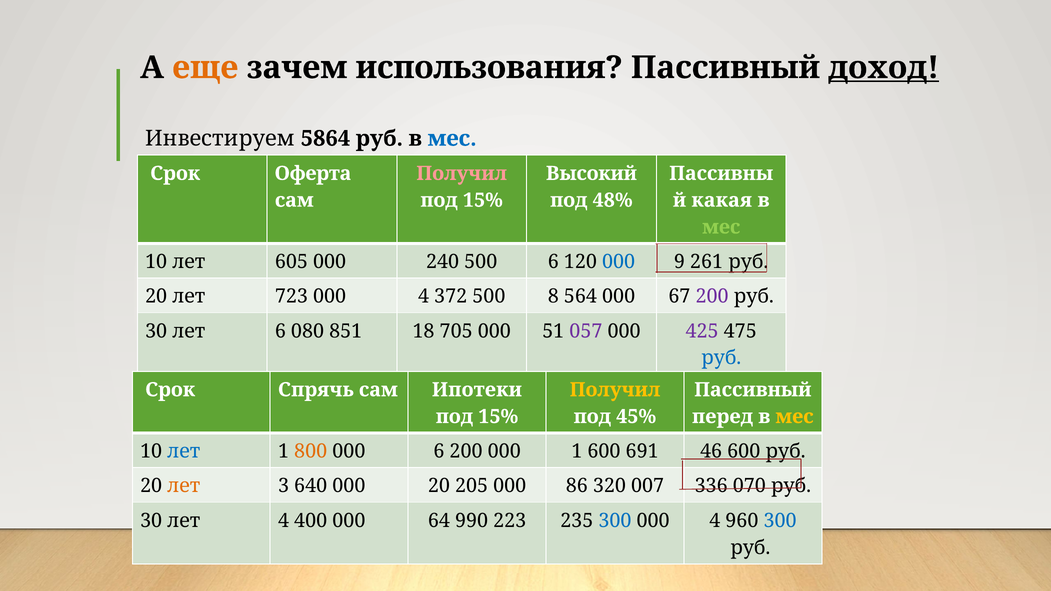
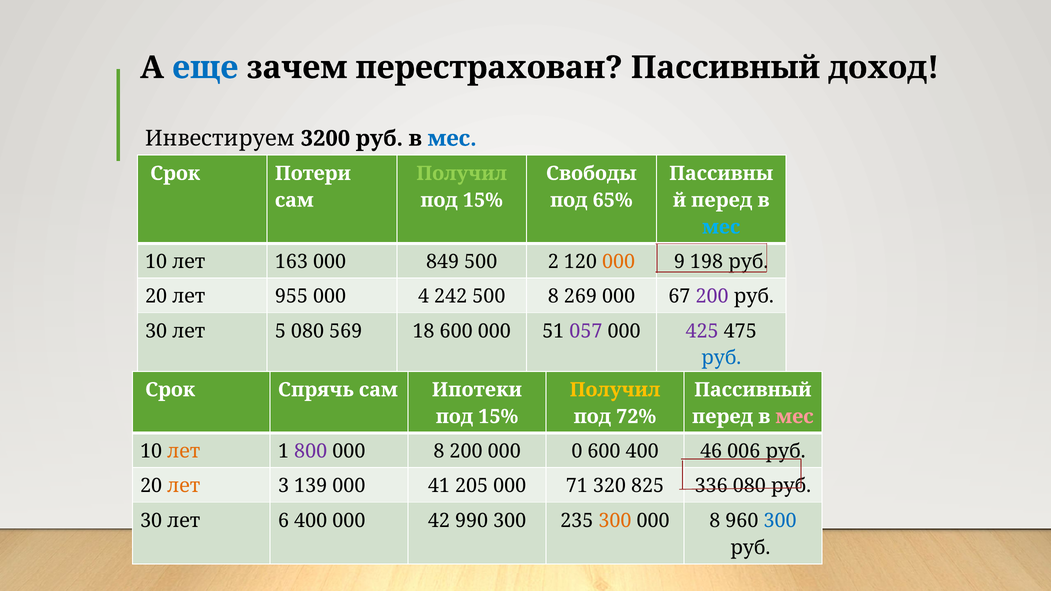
еще colour: orange -> blue (205, 68)
использования: использования -> перестрахован (489, 68)
доход underline: present -> none (884, 68)
5864: 5864 -> 3200 (325, 139)
Оферта: Оферта -> Потери (313, 173)
Получил colour: pink -> light green (462, 173)
Высокий: Высокий -> Свободы (591, 173)
48%: 48% -> 65% (613, 200)
какая: какая -> перед (722, 200)
мес colour: light green -> light blue (721, 227)
605: 605 -> 163 (291, 262)
240: 240 -> 849 (443, 262)
500 6: 6 -> 2 (553, 262)
000 colour: blue -> orange (619, 262)
261: 261 -> 198 (707, 262)
723: 723 -> 955 (291, 297)
372: 372 -> 242 (451, 297)
564: 564 -> 269 (580, 297)
лет 6: 6 -> 5 (280, 331)
851: 851 -> 569 (346, 331)
18 705: 705 -> 600 (456, 331)
45%: 45% -> 72% (636, 417)
мес colour: yellow -> pink (795, 417)
лет colour: blue -> orange (184, 451)
800 colour: orange -> purple (311, 451)
6: 6 -> 8 (439, 451)
000 1: 1 -> 0 (577, 451)
600 691: 691 -> 400 (642, 451)
46 600: 600 -> 006 (744, 451)
640: 640 -> 139 (311, 486)
000 20: 20 -> 41 (439, 486)
86: 86 -> 71 (577, 486)
007: 007 -> 825 (648, 486)
336 070: 070 -> 080 (749, 486)
лет 4: 4 -> 6 (284, 521)
64: 64 -> 42 (439, 521)
990 223: 223 -> 300 (510, 521)
300 colour: blue -> orange (615, 521)
4: 4 -> 8 (715, 521)
